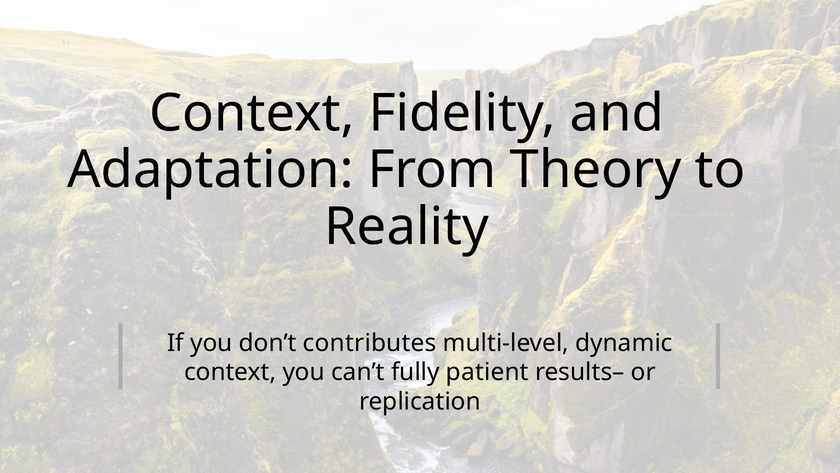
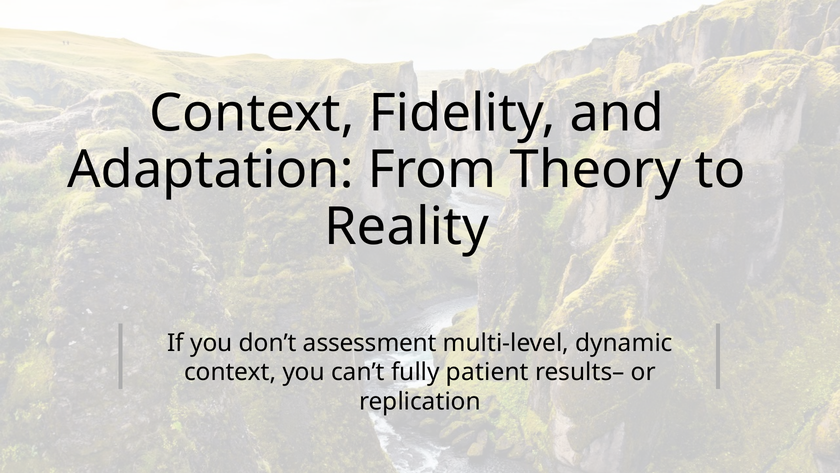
contributes: contributes -> assessment (370, 343)
